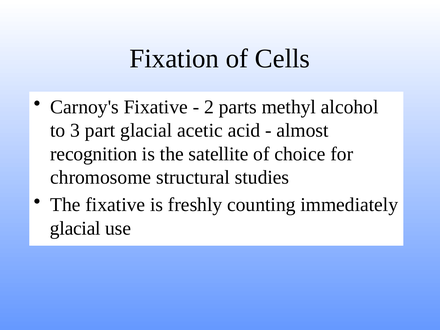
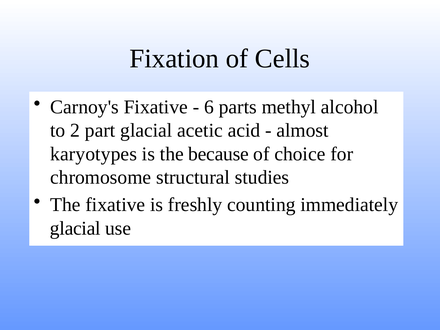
2: 2 -> 6 (209, 107)
3: 3 -> 2 (75, 130)
recognition: recognition -> karyotypes (94, 154)
satellite: satellite -> because (219, 154)
